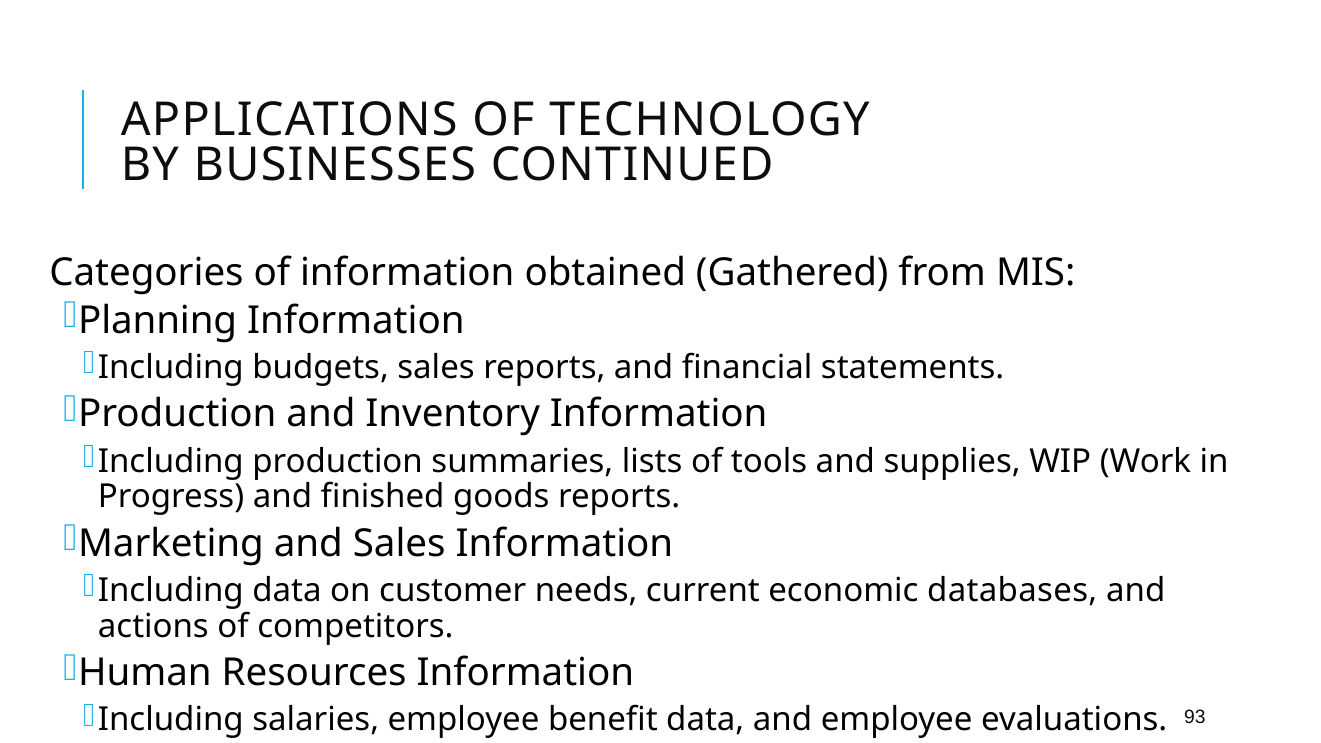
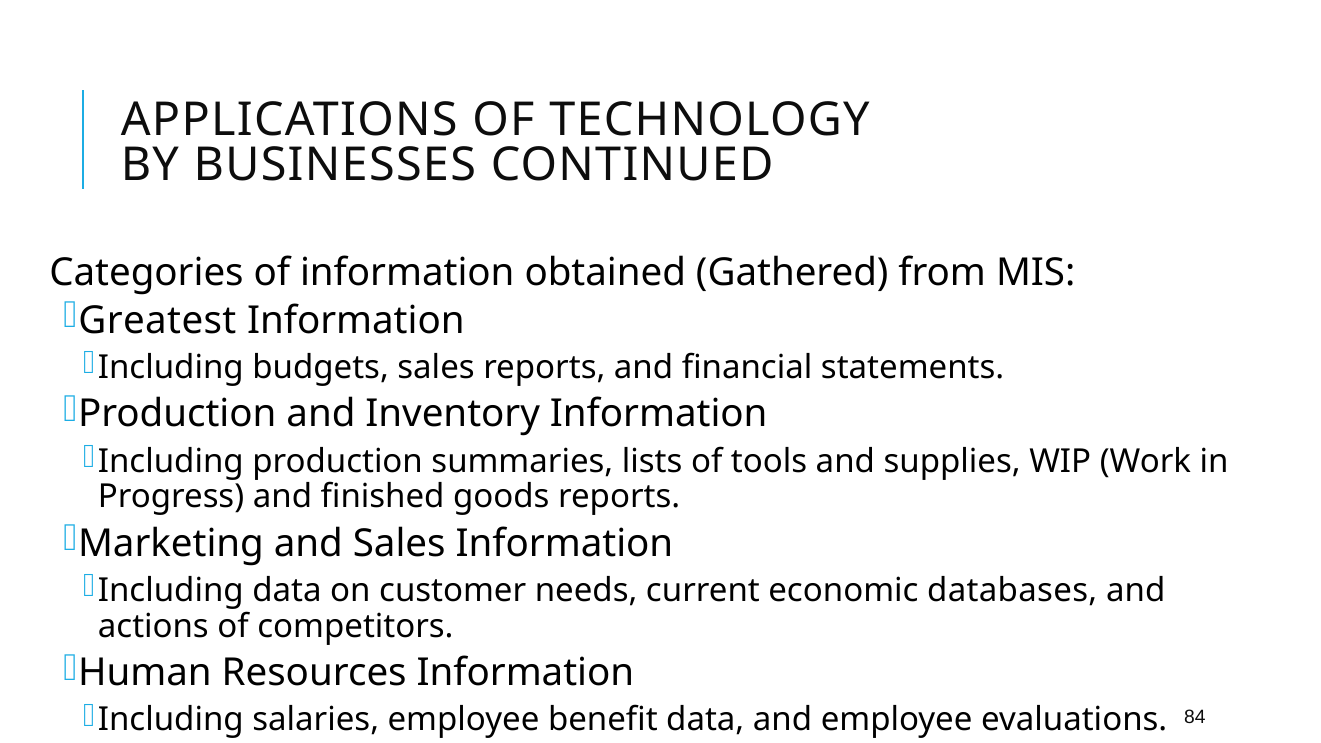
Planning: Planning -> Greatest (157, 320)
93: 93 -> 84 (1195, 717)
